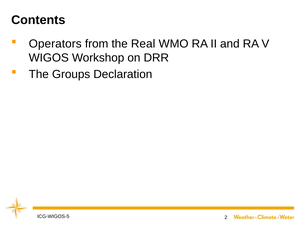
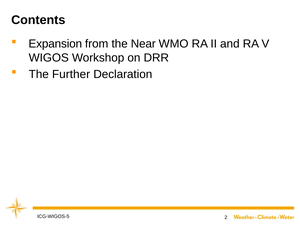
Operators: Operators -> Expansion (55, 44)
Real: Real -> Near (143, 44)
Groups: Groups -> Further (71, 74)
